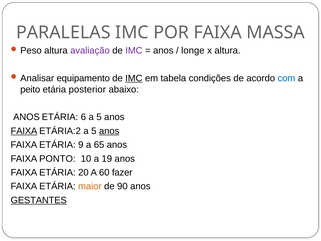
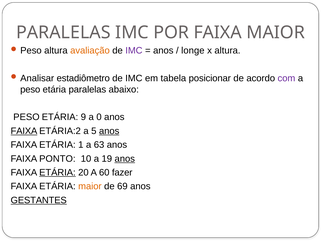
FAIXA MASSA: MASSA -> MAIOR (276, 32)
avaliação colour: purple -> orange (90, 50)
equipamento: equipamento -> estadiômetro (83, 78)
IMC underline: present -> none (134, 78)
condições: condições -> posicionar (210, 78)
com colour: blue -> purple (286, 78)
peito: peito -> peso (30, 89)
etária posterior: posterior -> paralelas (87, 89)
ANOS: ANOS -> PESO (26, 117)
6: 6 -> 9 (83, 117)
5: 5 -> 0 (99, 117)
9: 9 -> 1 (81, 145)
65: 65 -> 63 (99, 145)
anos underline: none -> present (125, 158)
ETÁRIA underline: none -> present (57, 172)
90: 90 -> 69 (122, 186)
